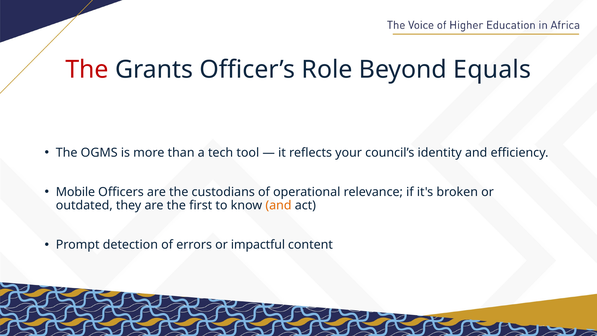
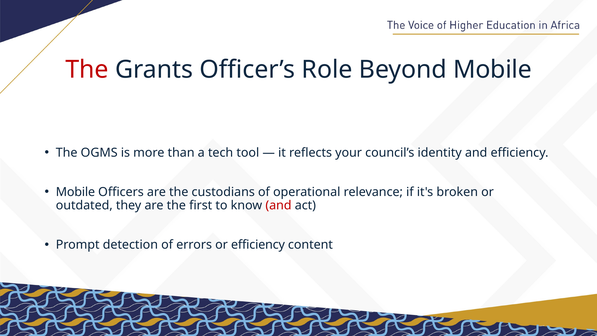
Beyond Equals: Equals -> Mobile (492, 70)
and colour: orange -> red (278, 205)
or impactful: impactful -> efficiency (258, 245)
